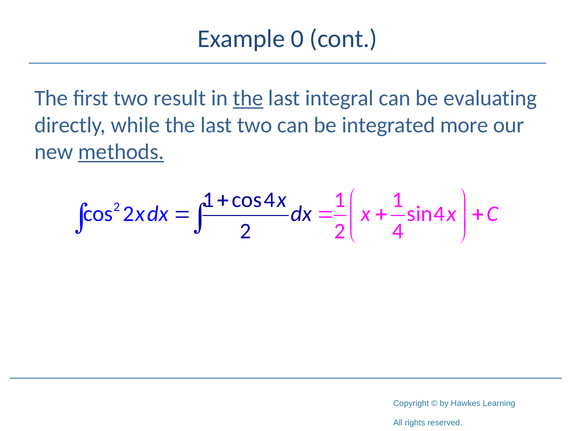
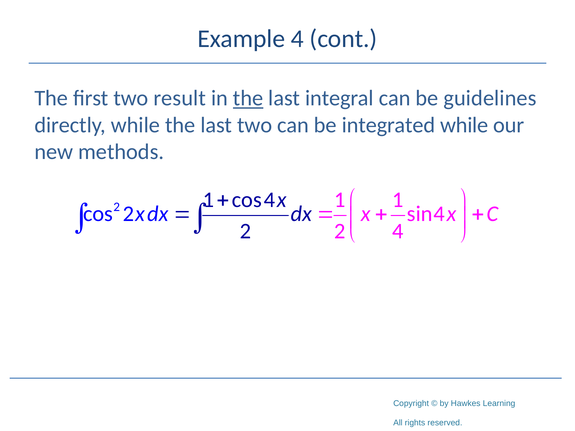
Example 0: 0 -> 4 (297, 39)
evaluating: evaluating -> guidelines (490, 98)
integrated more: more -> while (464, 125)
methods underline: present -> none (121, 152)
